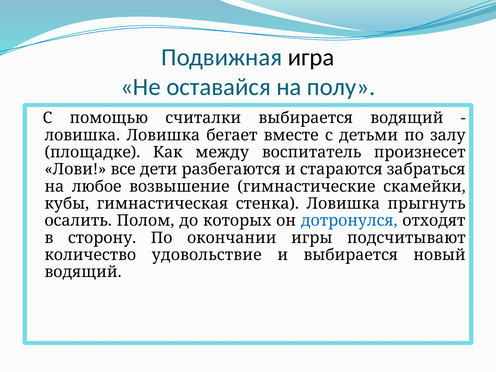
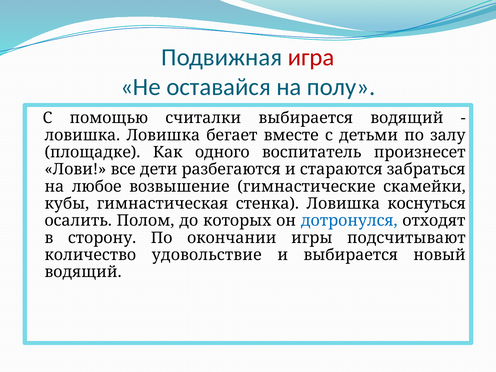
игра colour: black -> red (311, 57)
между: между -> одного (222, 152)
прыгнуть: прыгнуть -> коснуться (427, 204)
